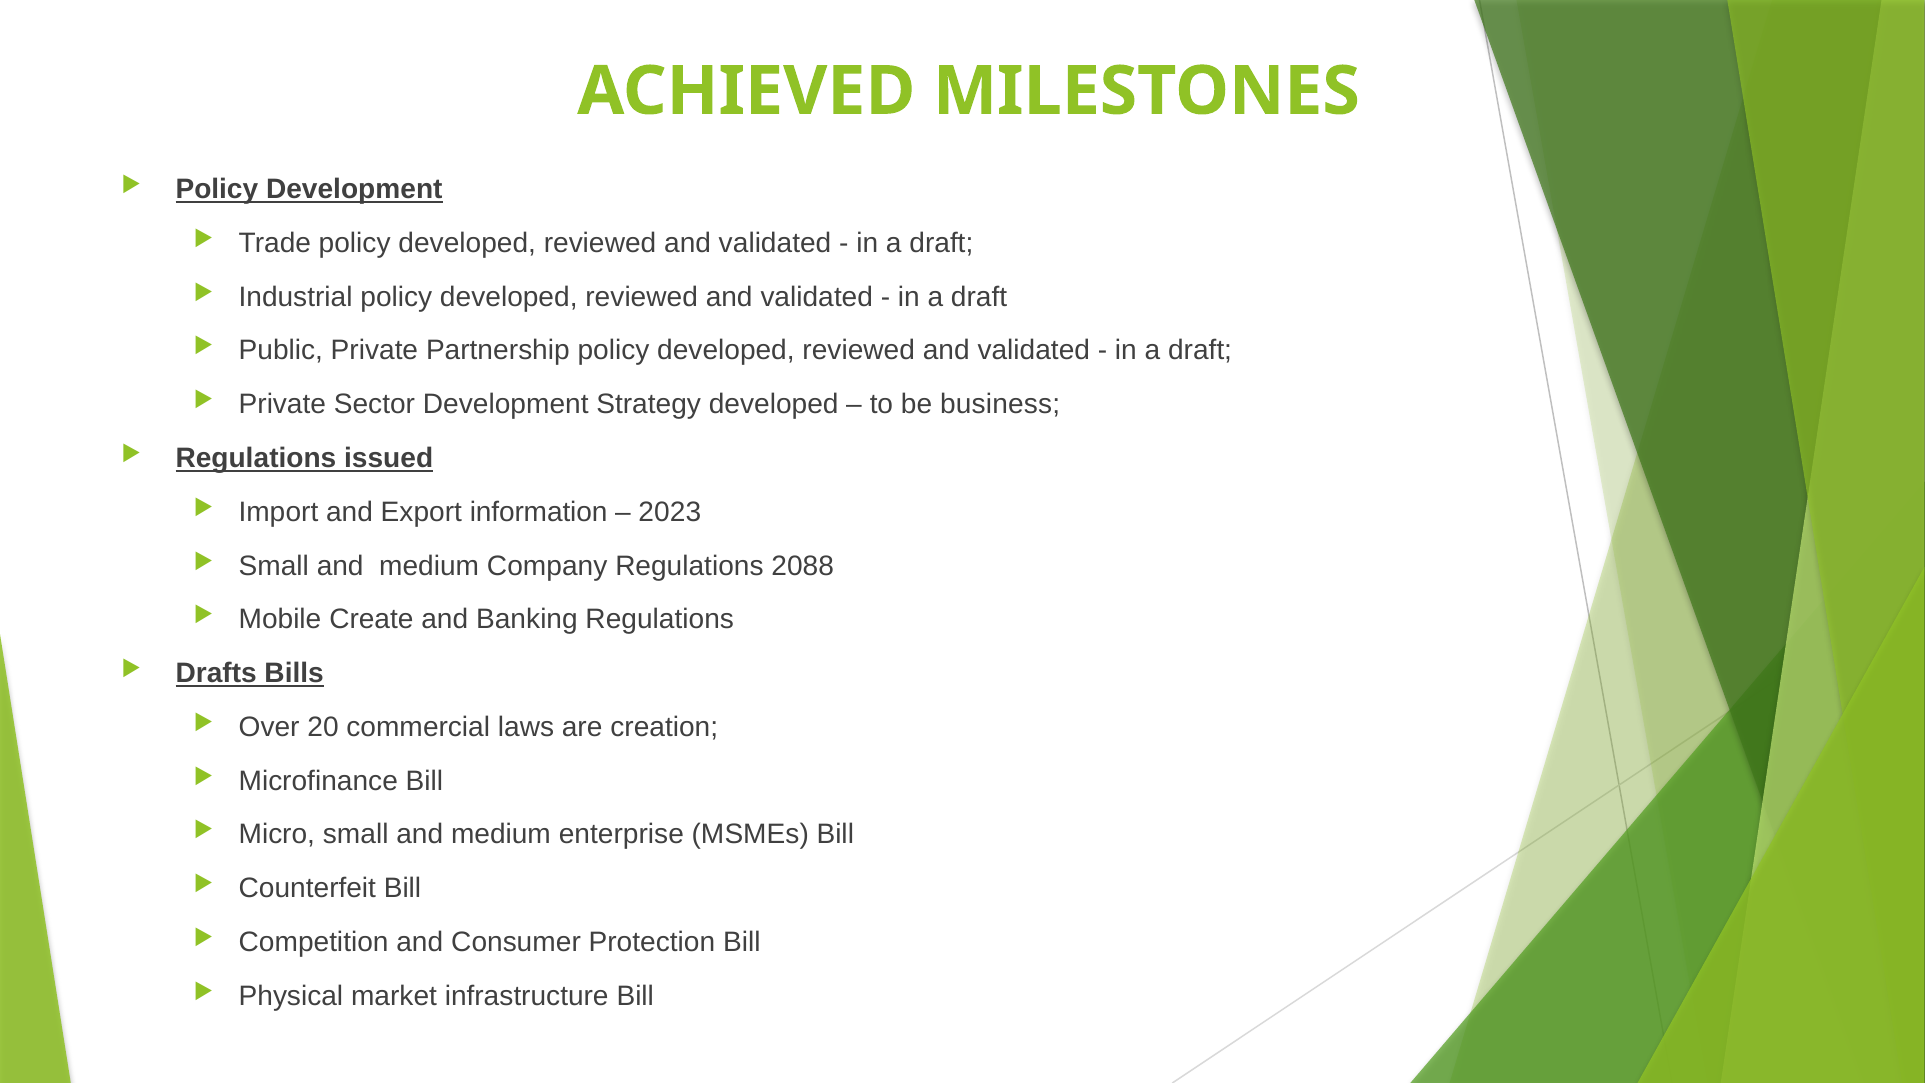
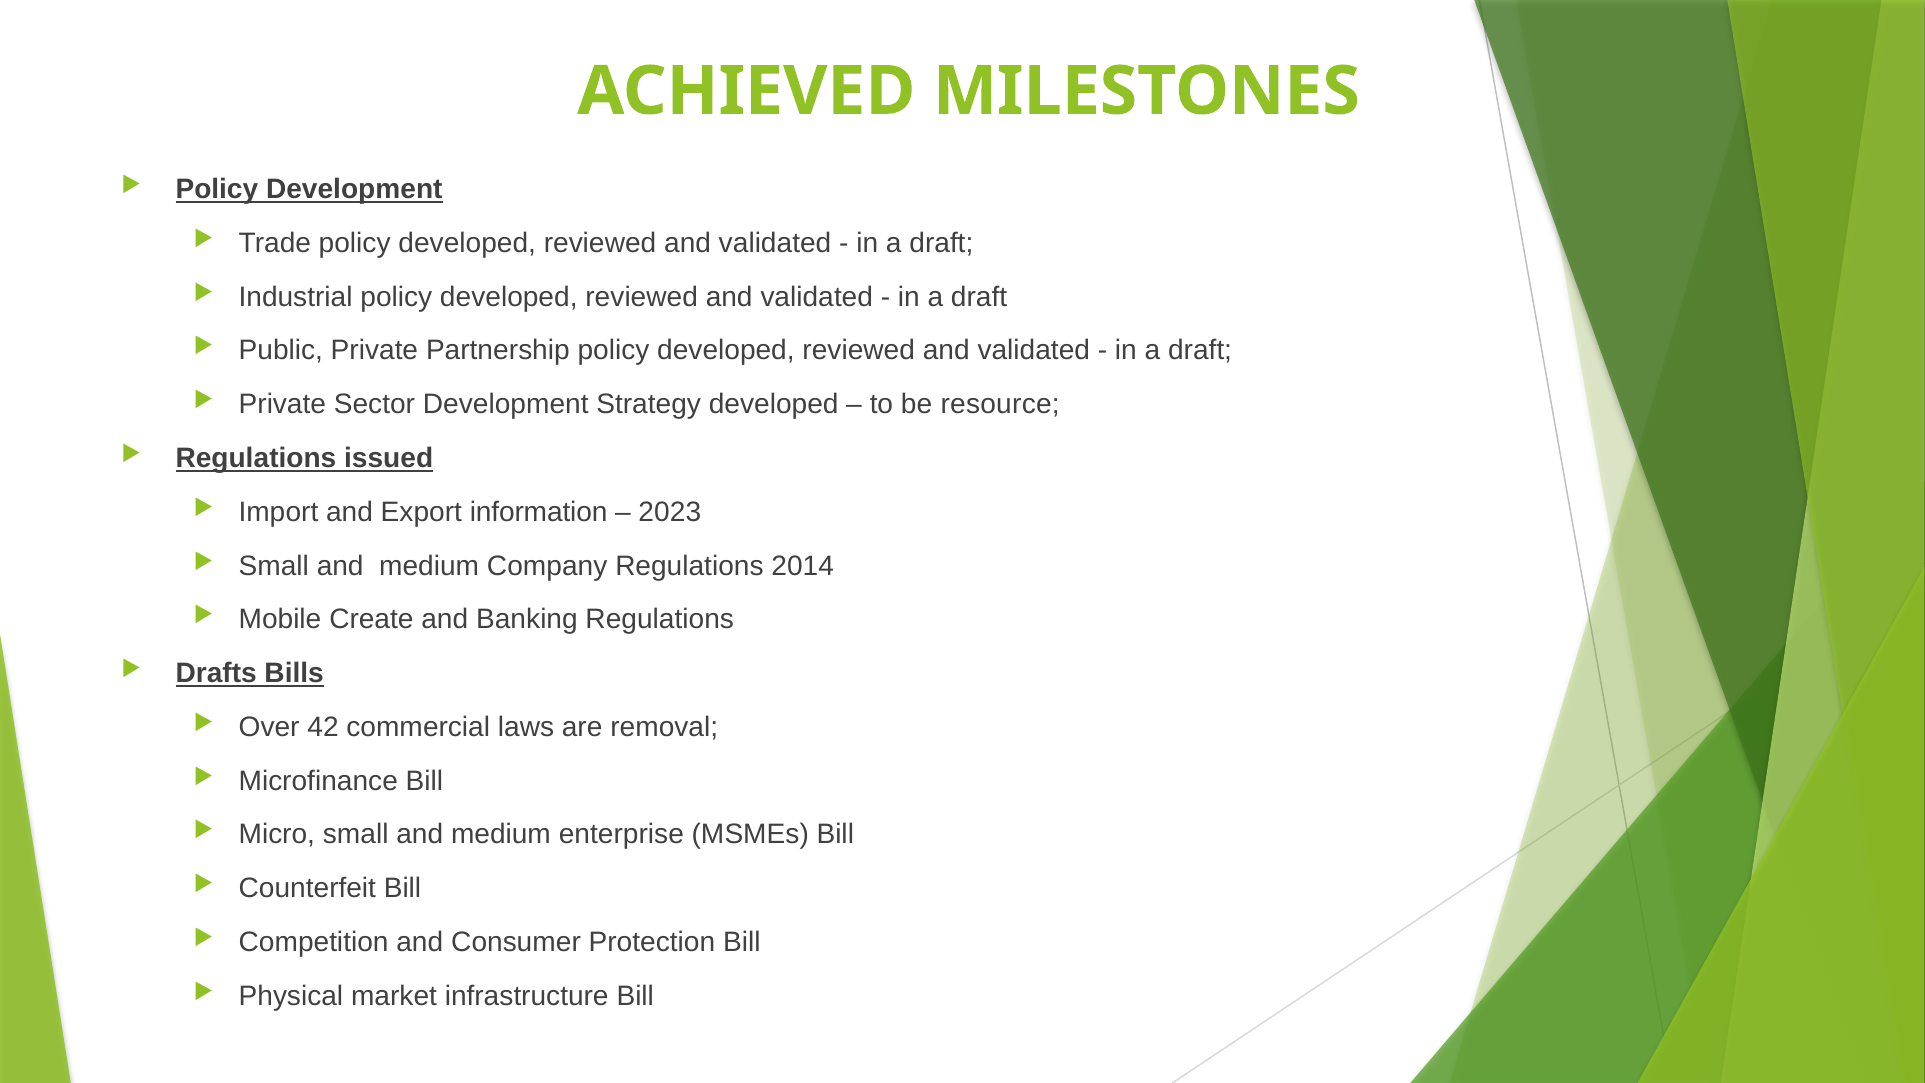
business: business -> resource (1000, 404)
2088: 2088 -> 2014 (803, 566)
20: 20 -> 42 (323, 727)
creation: creation -> removal (664, 727)
